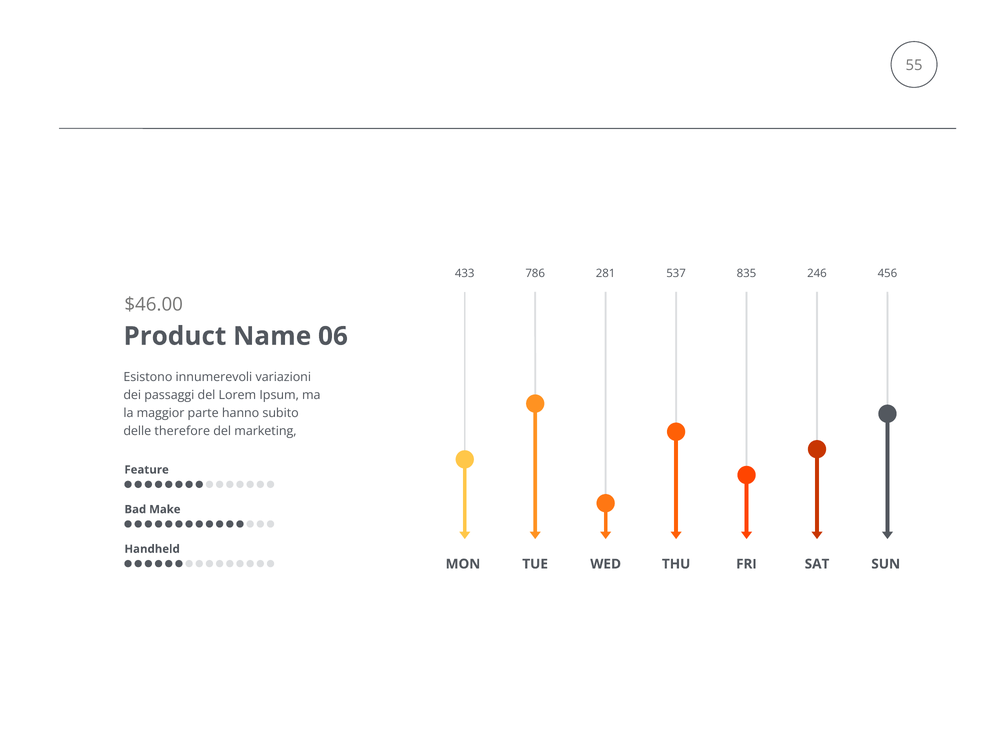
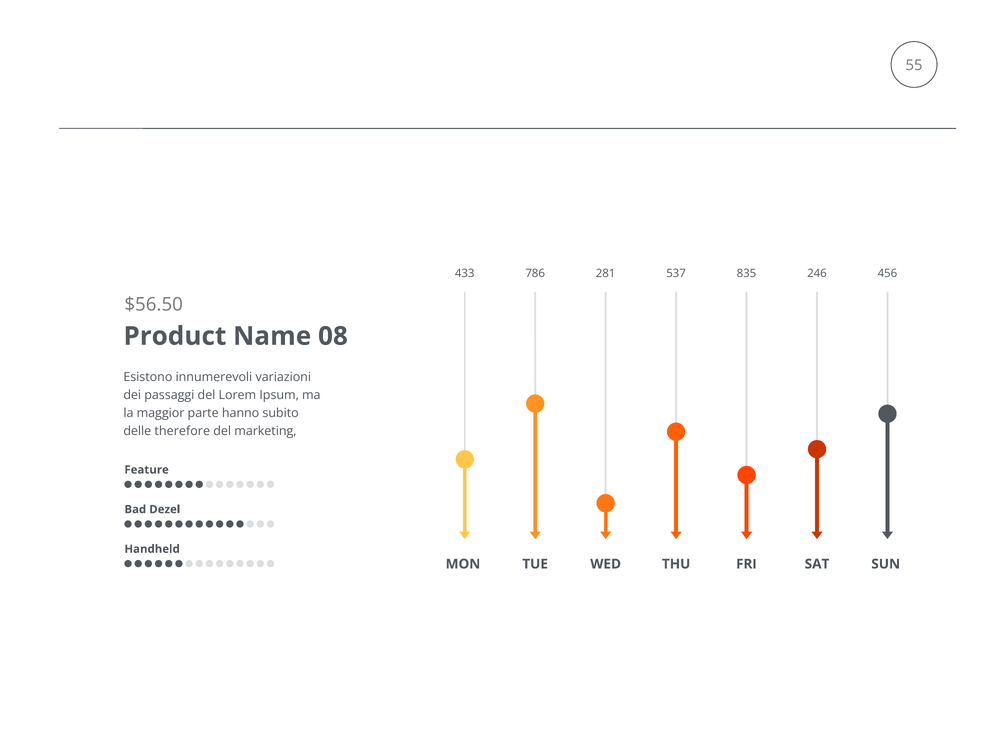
$46.00: $46.00 -> $56.50 (154, 305)
06: 06 -> 08 (333, 336)
Make: Make -> Dezel (165, 510)
